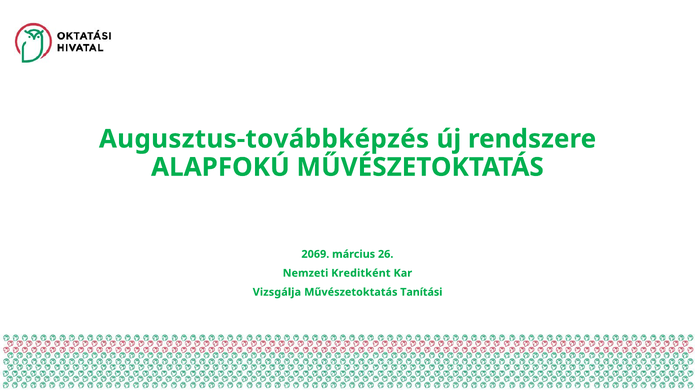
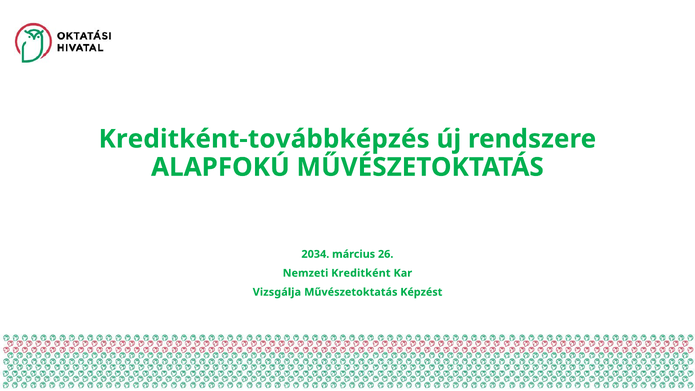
Augusztus-továbbképzés: Augusztus-továbbképzés -> Kreditként-továbbképzés (264, 139)
2069: 2069 -> 2034 (315, 254)
Tanítási: Tanítási -> Képzést (421, 292)
